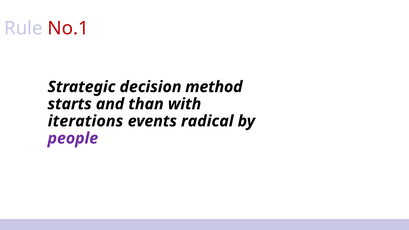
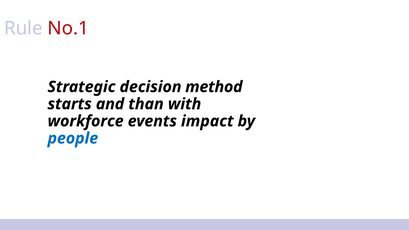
iterations: iterations -> workforce (86, 121)
radical: radical -> impact (207, 121)
people colour: purple -> blue (73, 138)
